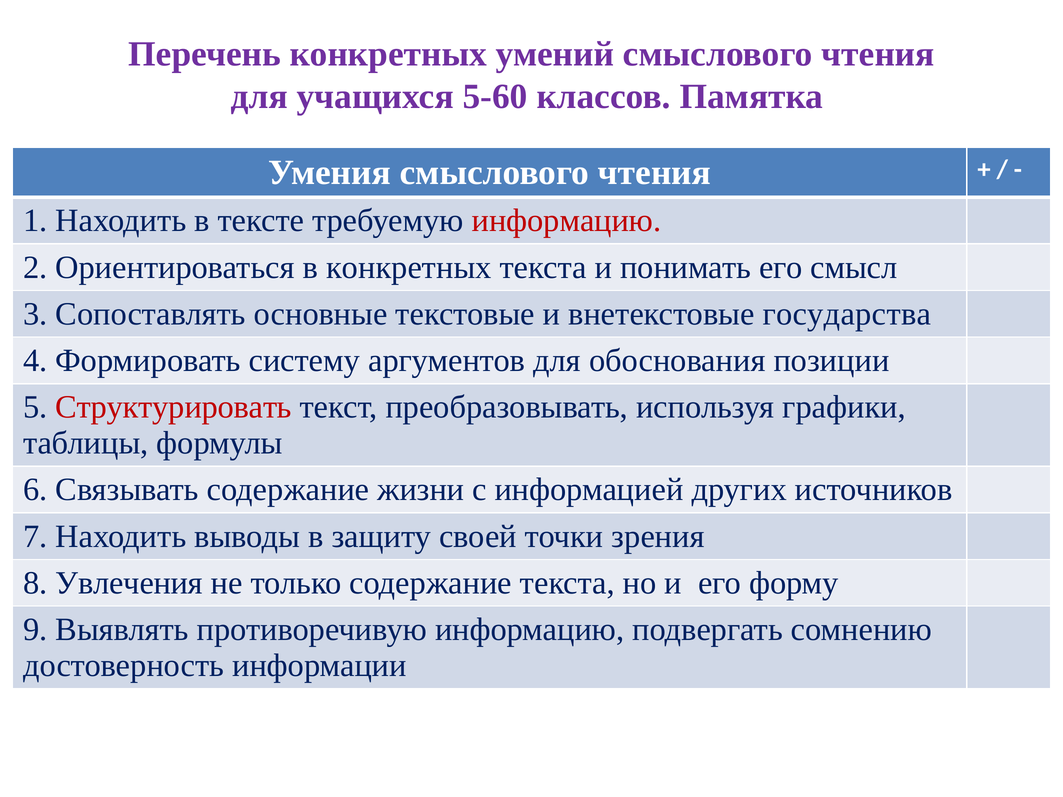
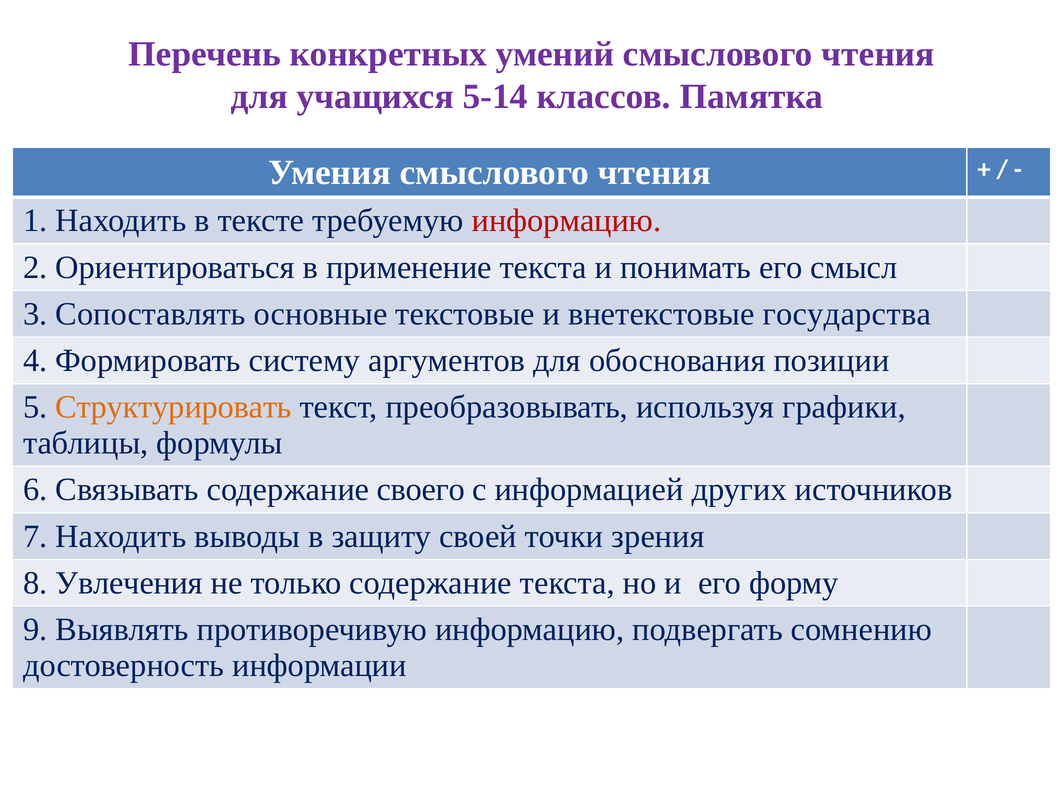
5-60: 5-60 -> 5-14 (495, 97)
в конкретных: конкретных -> применение (409, 267)
Структурировать colour: red -> orange (174, 407)
жизни: жизни -> своего (421, 490)
